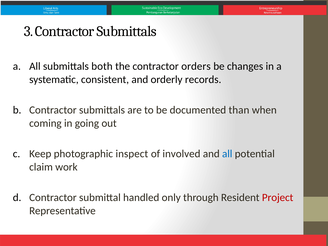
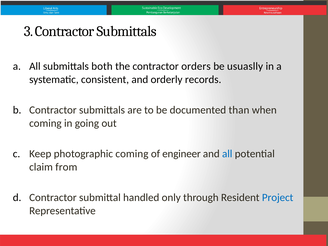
changes: changes -> usuaslly (245, 66)
photographic inspect: inspect -> coming (132, 154)
involved: involved -> engineer (182, 154)
work: work -> from (66, 167)
Project colour: red -> blue (278, 198)
